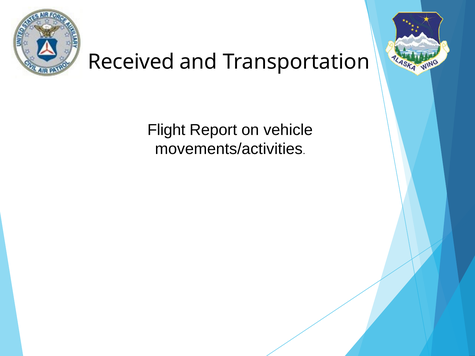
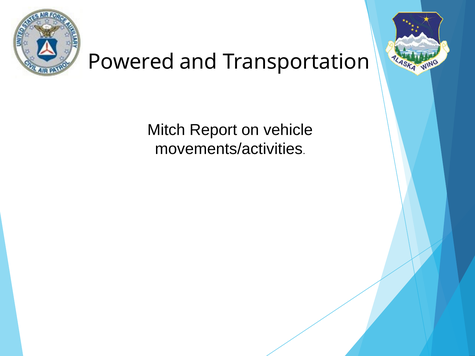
Received: Received -> Powered (131, 62)
Flight: Flight -> Mitch (166, 130)
